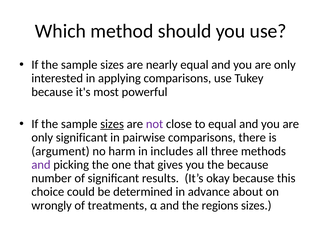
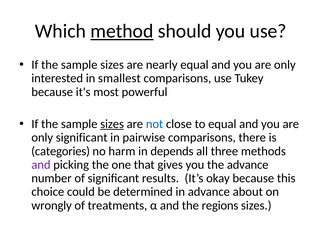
method underline: none -> present (122, 31)
applying: applying -> smallest (119, 78)
not colour: purple -> blue (155, 124)
argument: argument -> categories (61, 151)
includes: includes -> depends (172, 151)
the because: because -> advance (248, 164)
